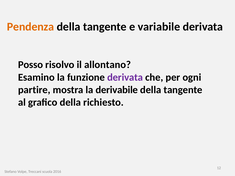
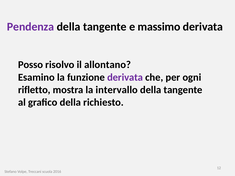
Pendenza colour: orange -> purple (30, 27)
variabile: variabile -> massimo (159, 27)
partire: partire -> rifletto (34, 90)
derivabile: derivabile -> intervallo (117, 90)
